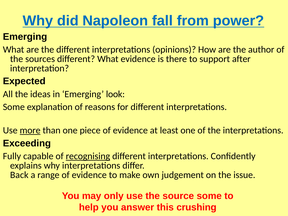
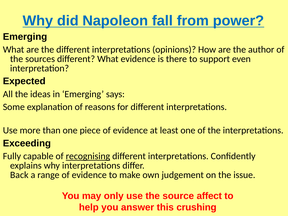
after: after -> even (241, 59)
look: look -> says (115, 94)
more underline: present -> none (30, 130)
source some: some -> affect (209, 196)
